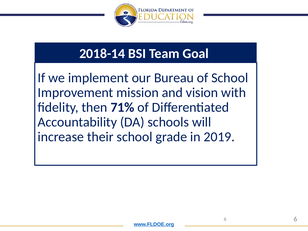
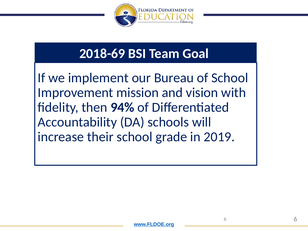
2018-14: 2018-14 -> 2018-69 (102, 54)
71%: 71% -> 94% (122, 107)
